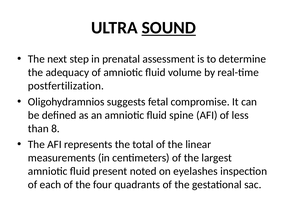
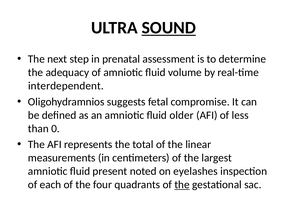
postfertilization: postfertilization -> interdependent (66, 86)
spine: spine -> older (182, 115)
8: 8 -> 0 (55, 129)
the underline: none -> present (182, 185)
